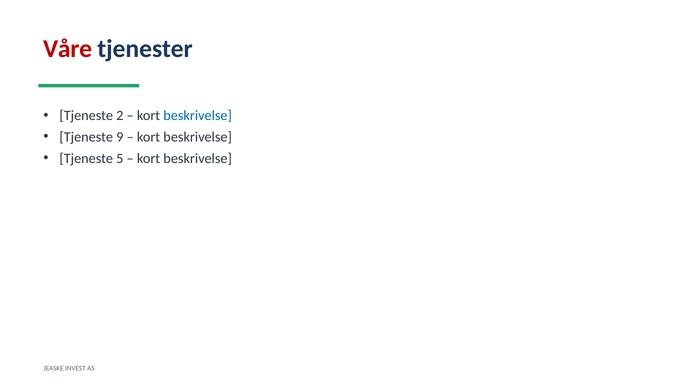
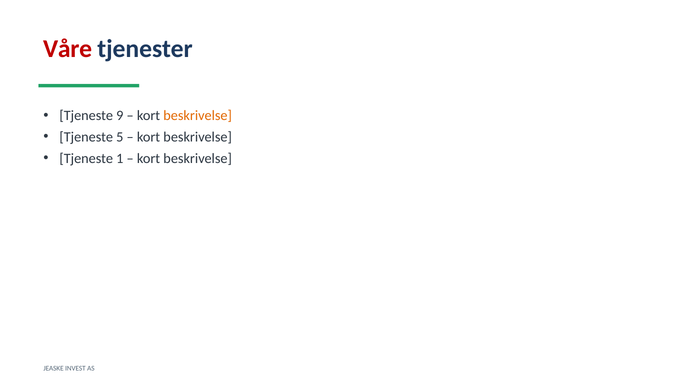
2: 2 -> 9 (120, 116)
beskrivelse colour: blue -> orange (198, 116)
9: 9 -> 5 (120, 137)
5: 5 -> 1 (120, 158)
